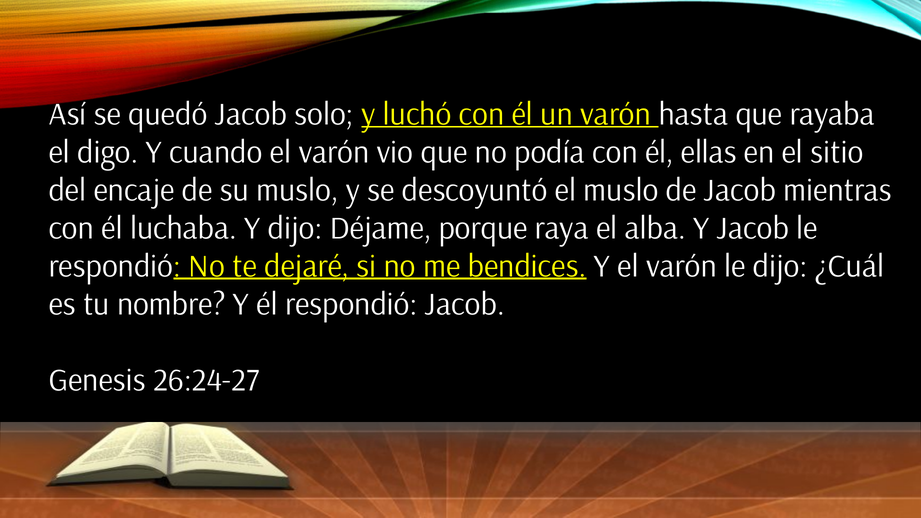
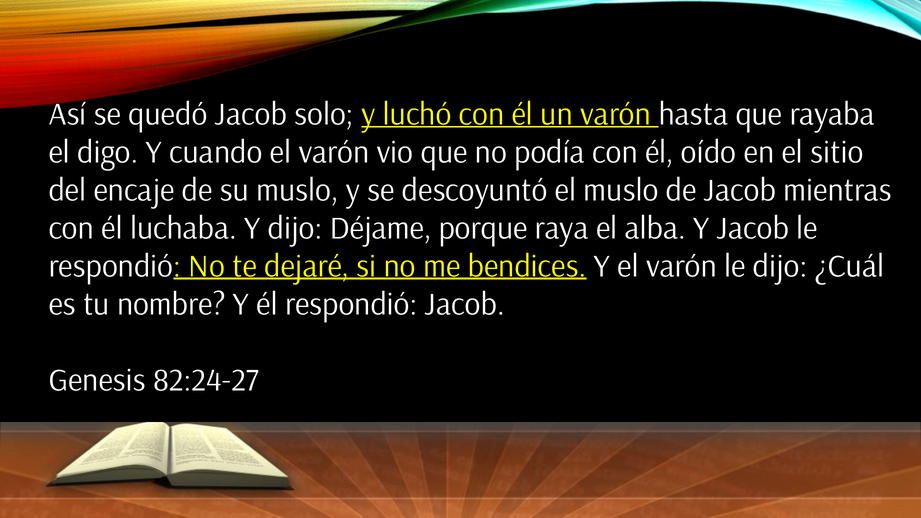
ellas: ellas -> oído (709, 153)
26:24-27: 26:24-27 -> 82:24-27 (206, 380)
